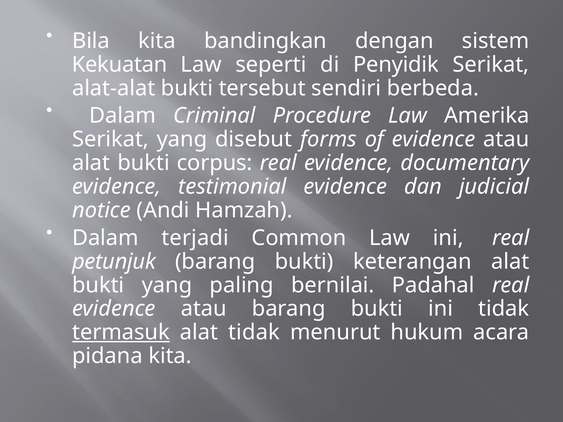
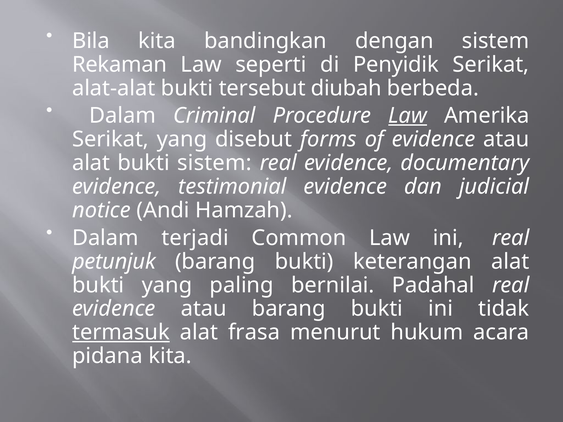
Kekuatan: Kekuatan -> Rekaman (120, 65)
sendiri: sendiri -> diubah (346, 88)
Law underline: none -> present (408, 116)
bukti corpus: corpus -> sistem (214, 163)
alat tidak: tidak -> frasa (254, 333)
